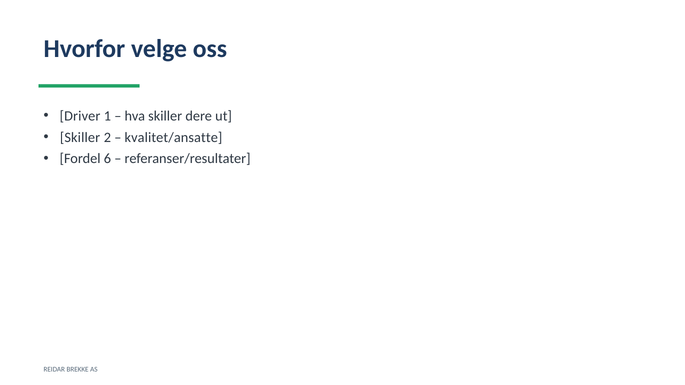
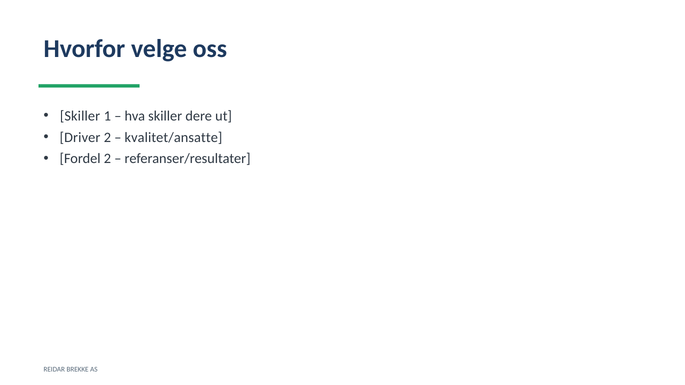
Driver: Driver -> Skiller (80, 116)
Skiller: Skiller -> Driver (80, 137)
Fordel 6: 6 -> 2 (107, 159)
